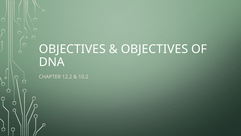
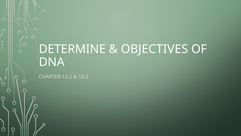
OBJECTIVES: OBJECTIVES -> DETERMINE (72, 49)
